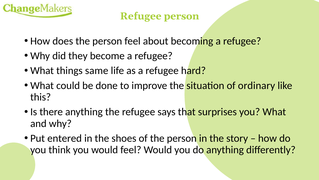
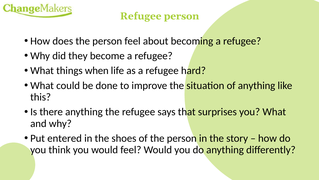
same: same -> when (97, 70)
of ordinary: ordinary -> anything (257, 85)
